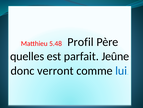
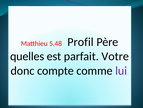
Jeûne: Jeûne -> Votre (115, 56)
verront: verront -> compte (55, 70)
lui colour: blue -> purple (121, 70)
